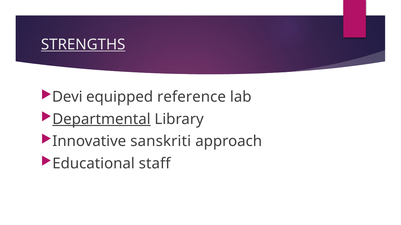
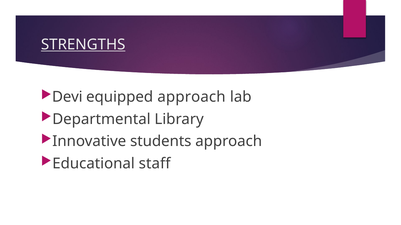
equipped reference: reference -> approach (192, 97)
Departmental underline: present -> none (101, 119)
sanskriti: sanskriti -> students (161, 142)
